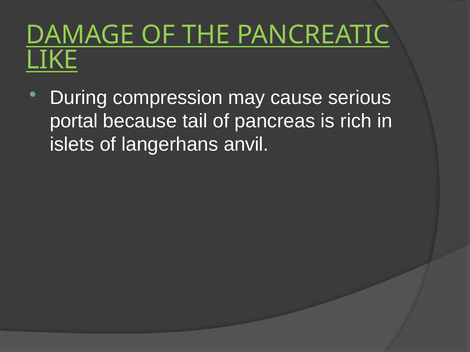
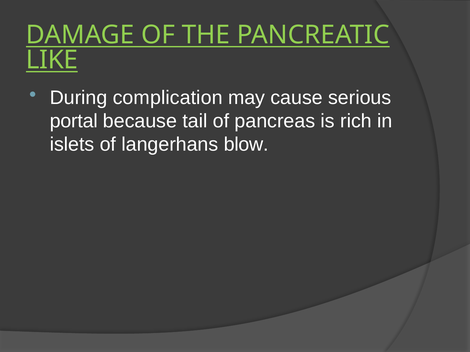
compression: compression -> complication (168, 98)
anvil: anvil -> blow (246, 145)
